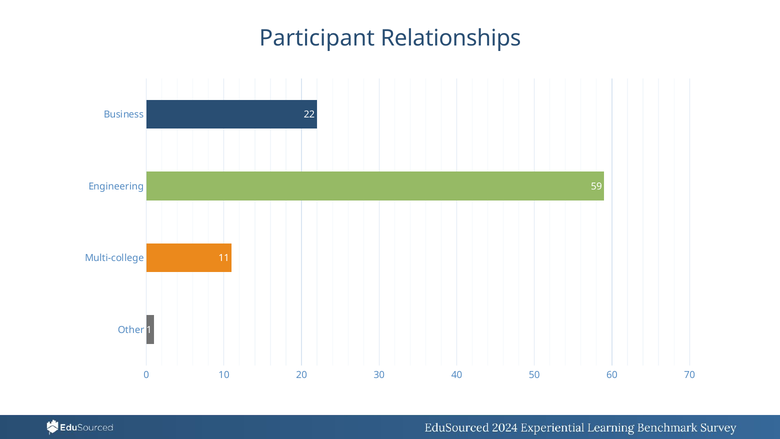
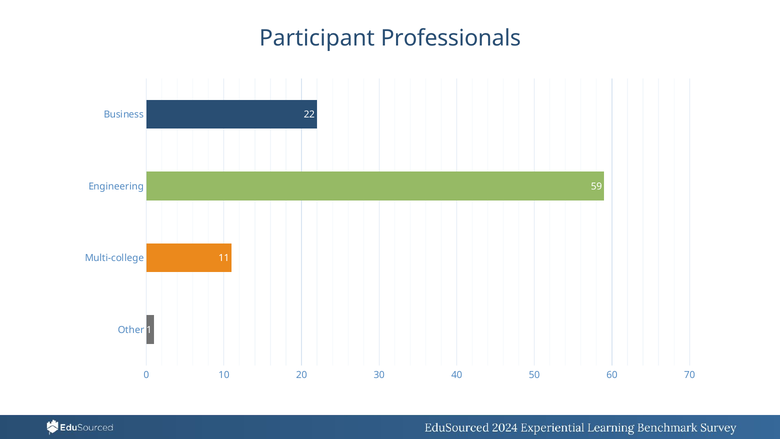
Relationships: Relationships -> Professionals (451, 38)
